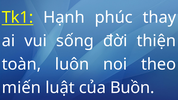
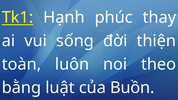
miến: miến -> bằng (21, 88)
